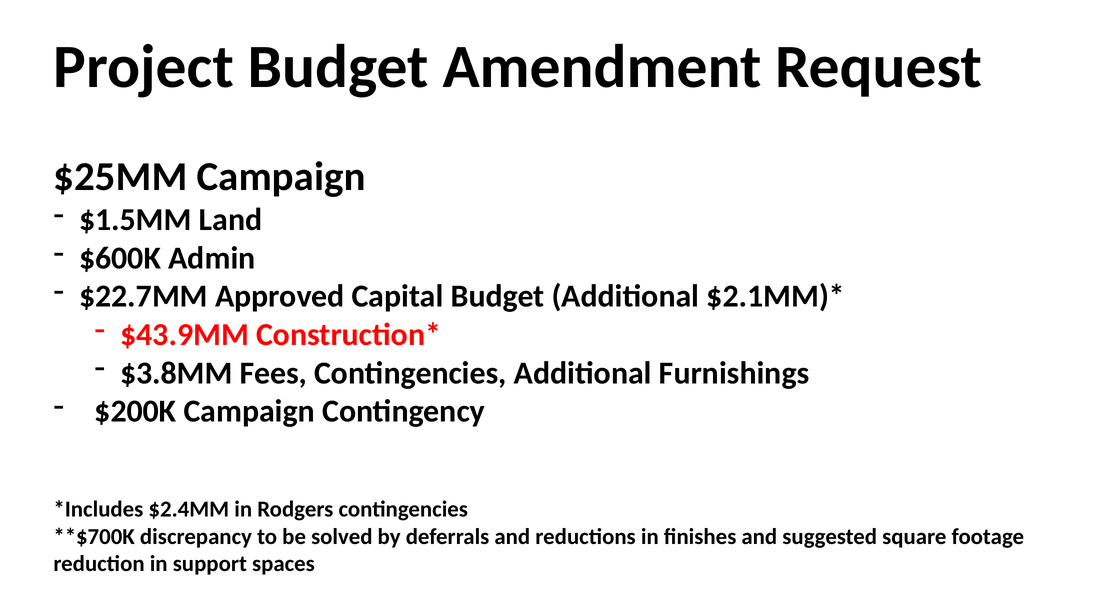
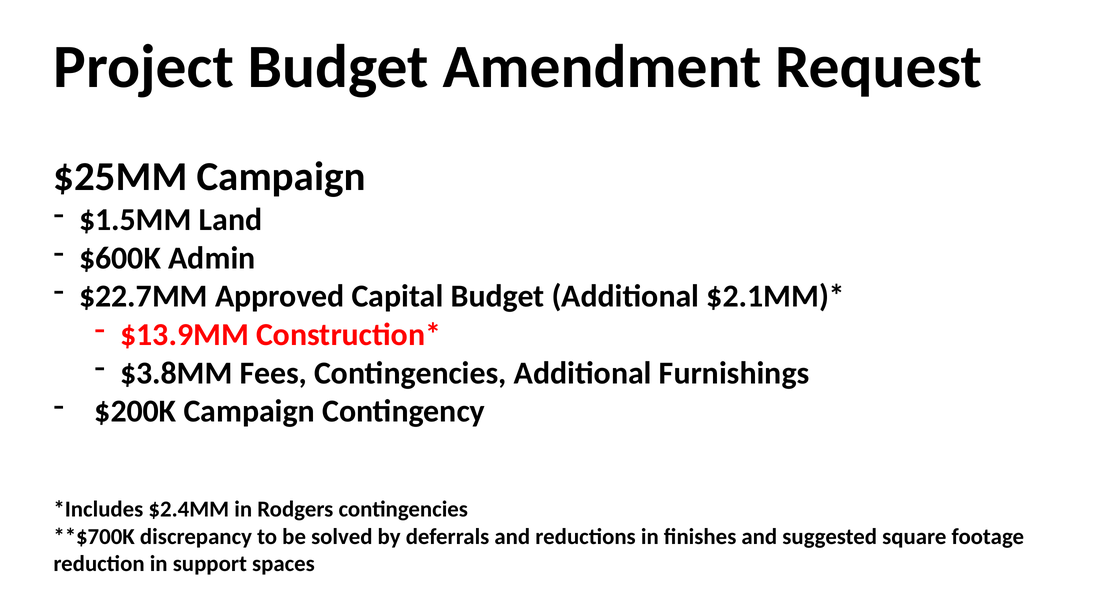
$43.9MM: $43.9MM -> $13.9MM (185, 335)
